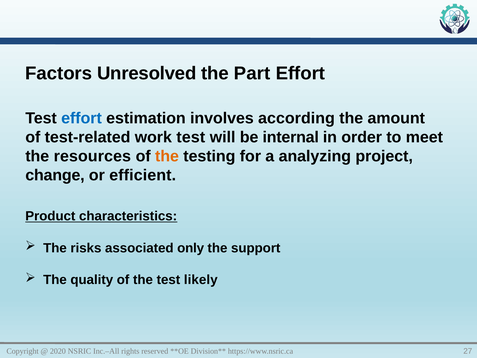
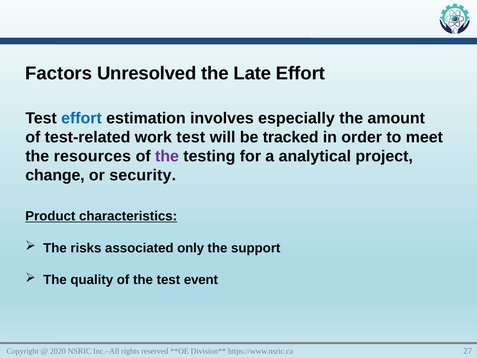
Part: Part -> Late (252, 73)
according: according -> especially (296, 118)
internal: internal -> tracked (291, 137)
the colour: orange -> purple (167, 156)
analyzing: analyzing -> analytical (315, 156)
efficient: efficient -> security (143, 175)
likely: likely -> event (201, 280)
